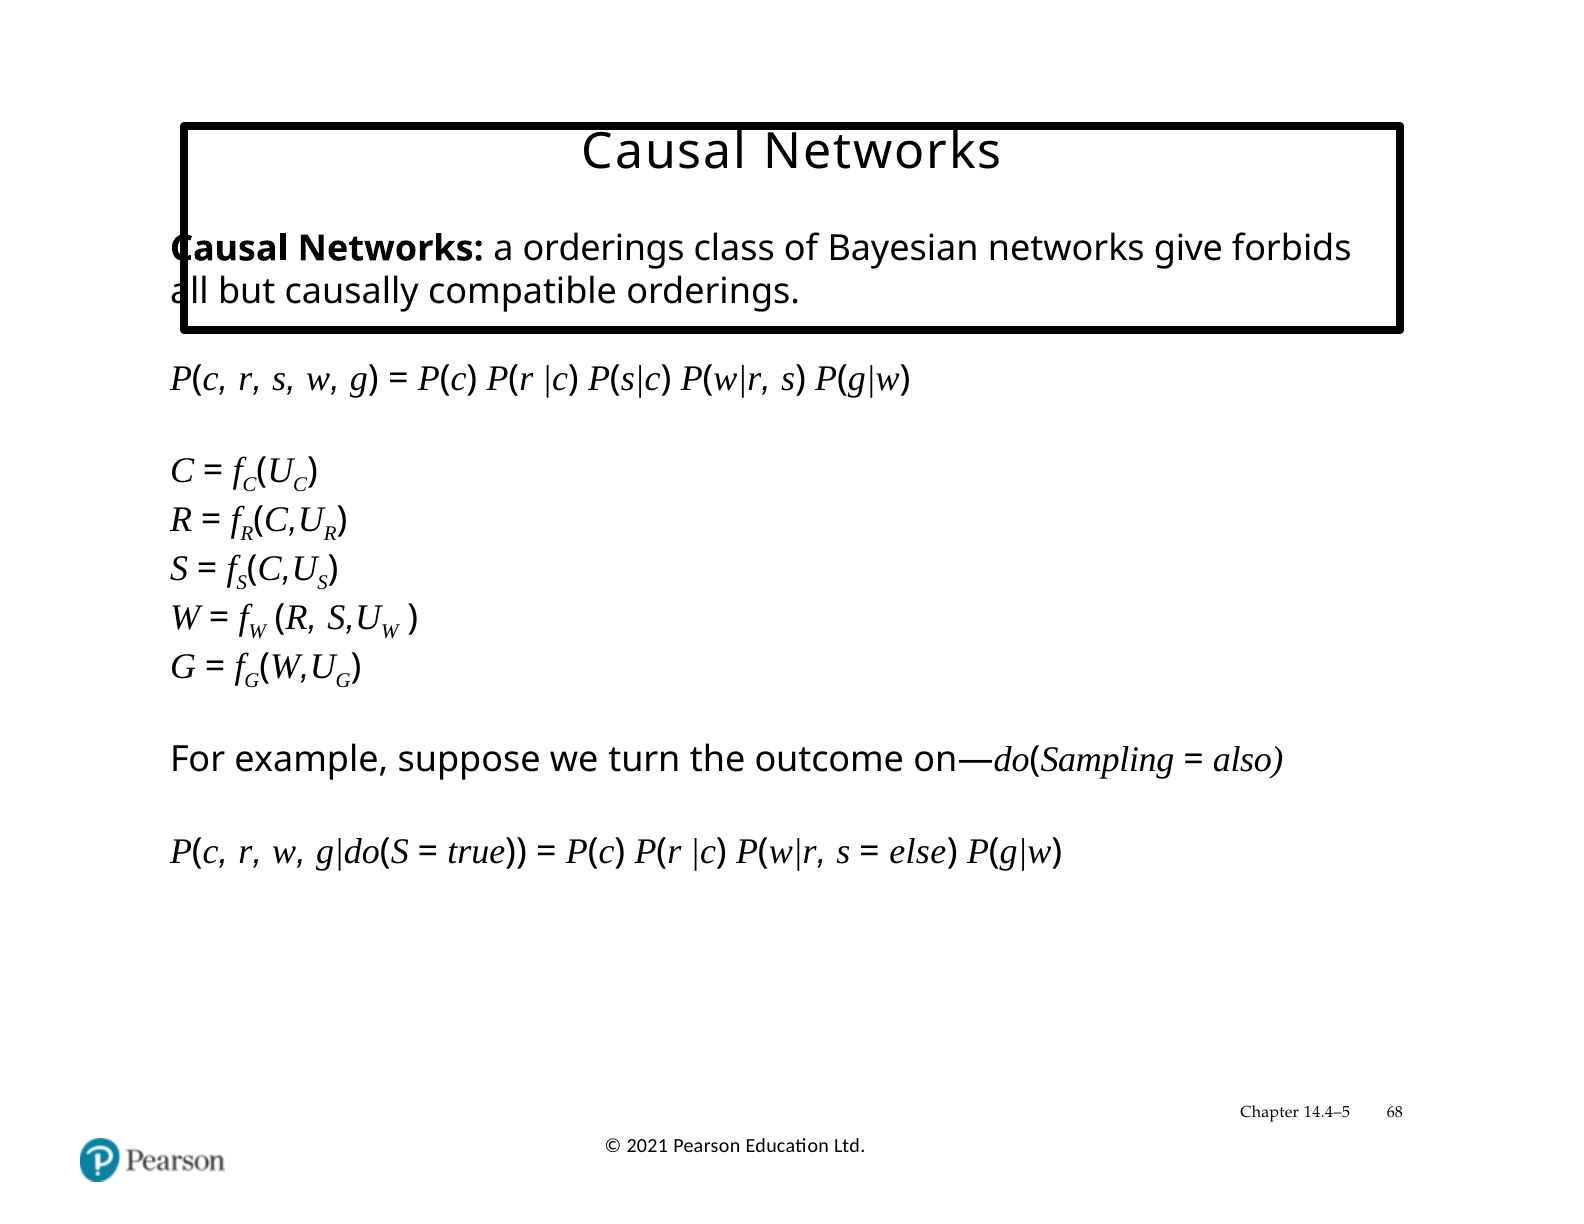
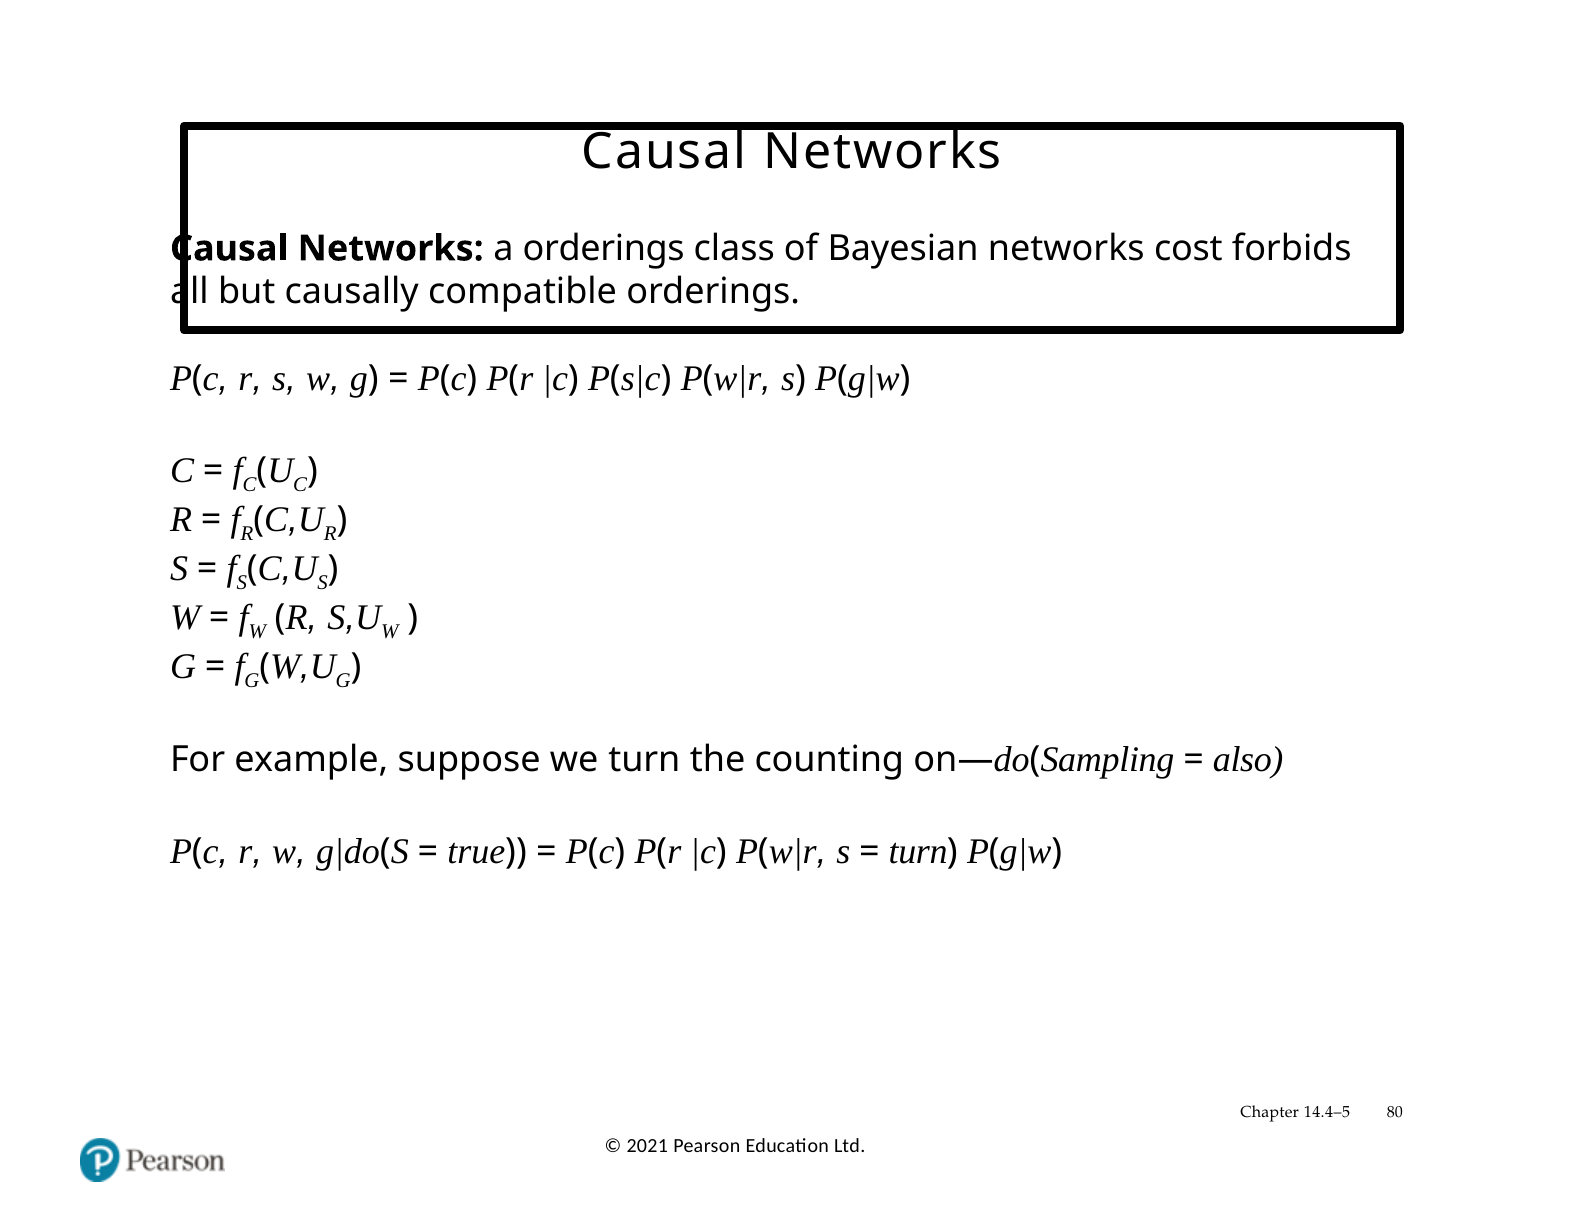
give: give -> cost (1188, 249)
outcome: outcome -> counting (829, 759)
else: else -> turn (918, 852)
68: 68 -> 80 (1395, 1112)
